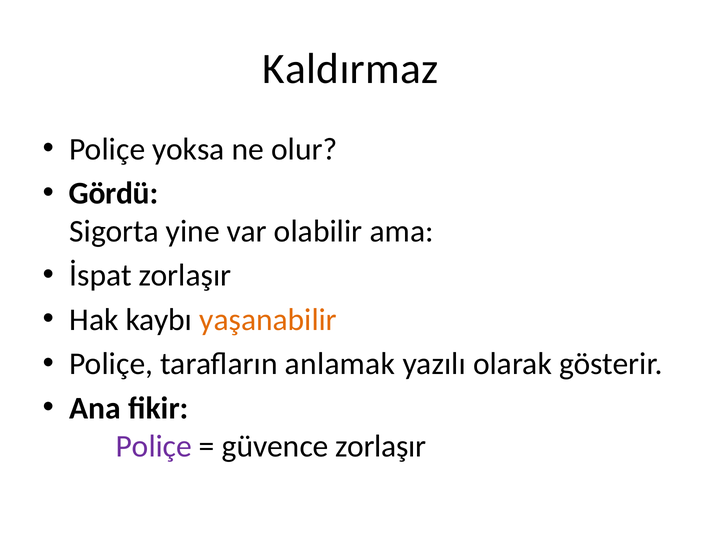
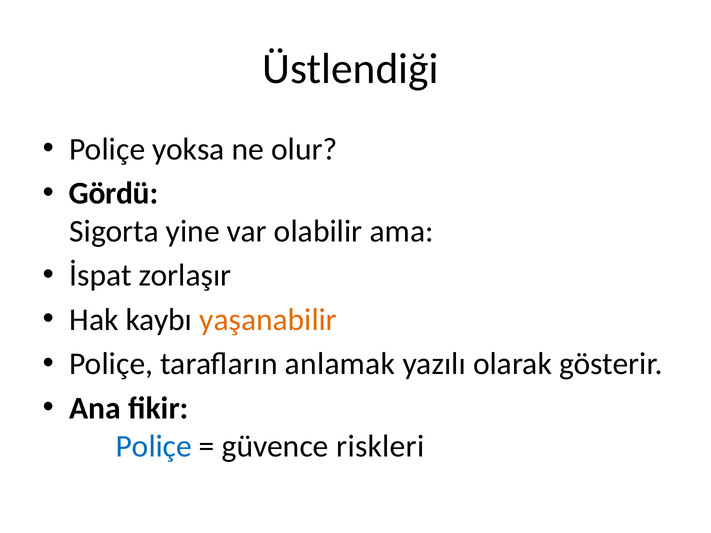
Kaldırmaz: Kaldırmaz -> Üstlendiği (350, 69)
Poliçe colour: purple -> blue (154, 446)
güvence zorlaşır: zorlaşır -> riskleri (380, 446)
